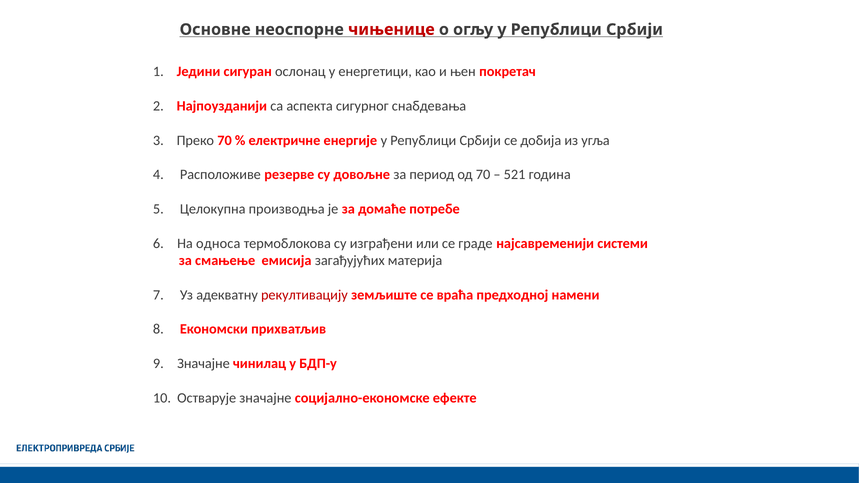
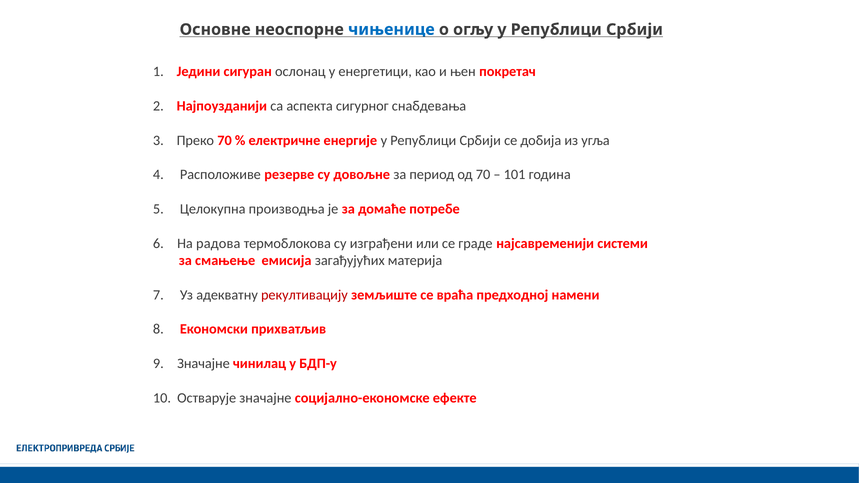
чињенице colour: red -> blue (391, 30)
521: 521 -> 101 (515, 175)
односа: односа -> радова (218, 244)
